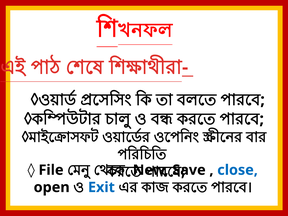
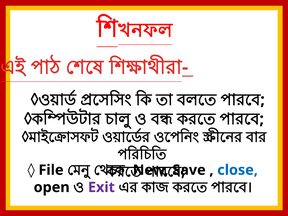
Exit colour: blue -> purple (101, 187)
